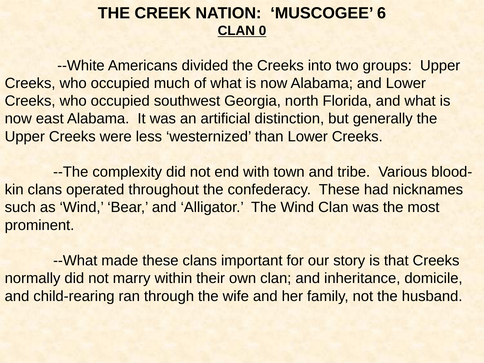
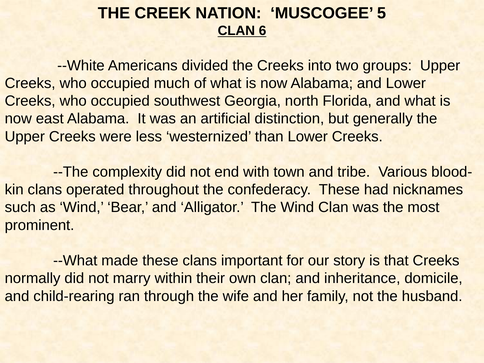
6: 6 -> 5 (382, 13)
0: 0 -> 6 (263, 31)
